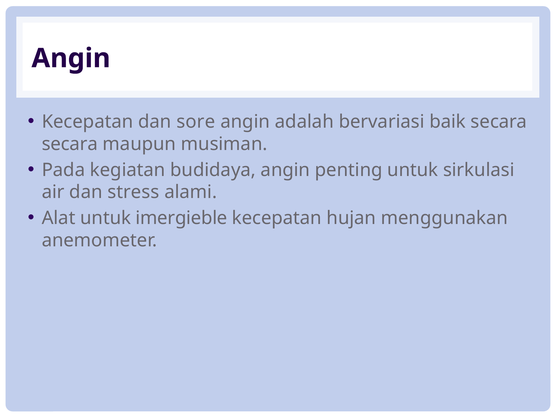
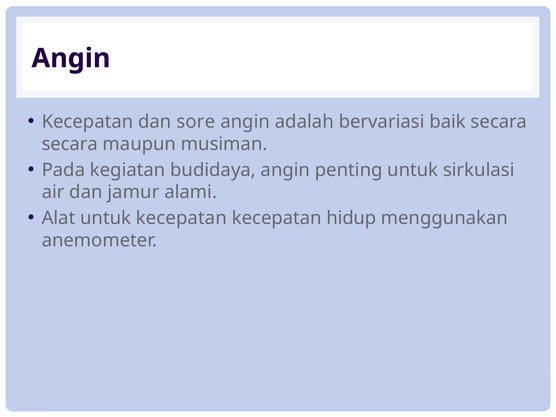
stress: stress -> jamur (133, 192)
untuk imergieble: imergieble -> kecepatan (181, 218)
hujan: hujan -> hidup (351, 218)
